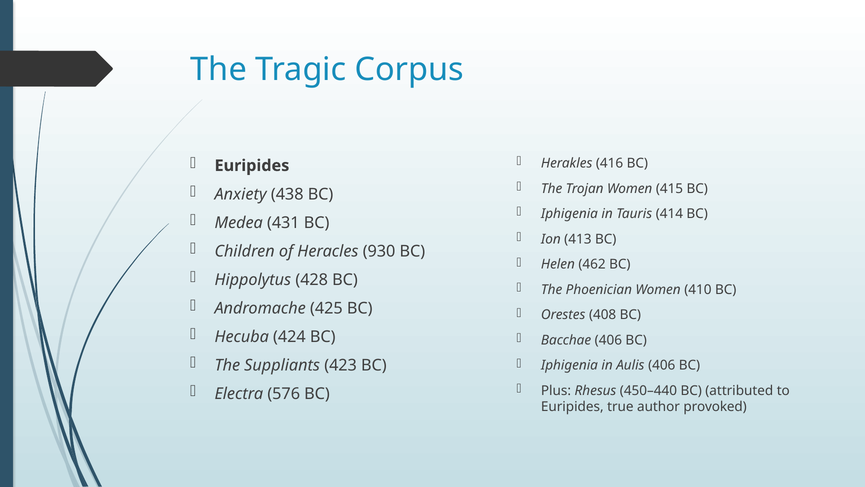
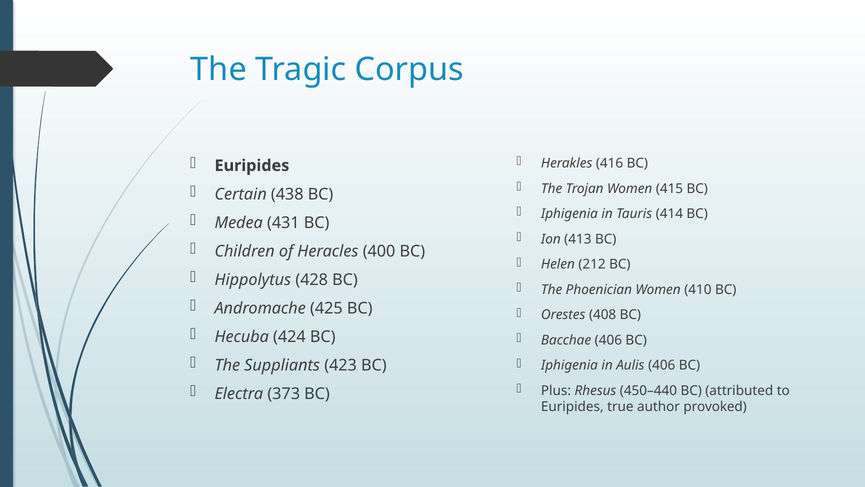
Anxiety: Anxiety -> Certain (241, 194)
930: 930 -> 400 (379, 251)
462: 462 -> 212 (592, 264)
576: 576 -> 373 (284, 393)
